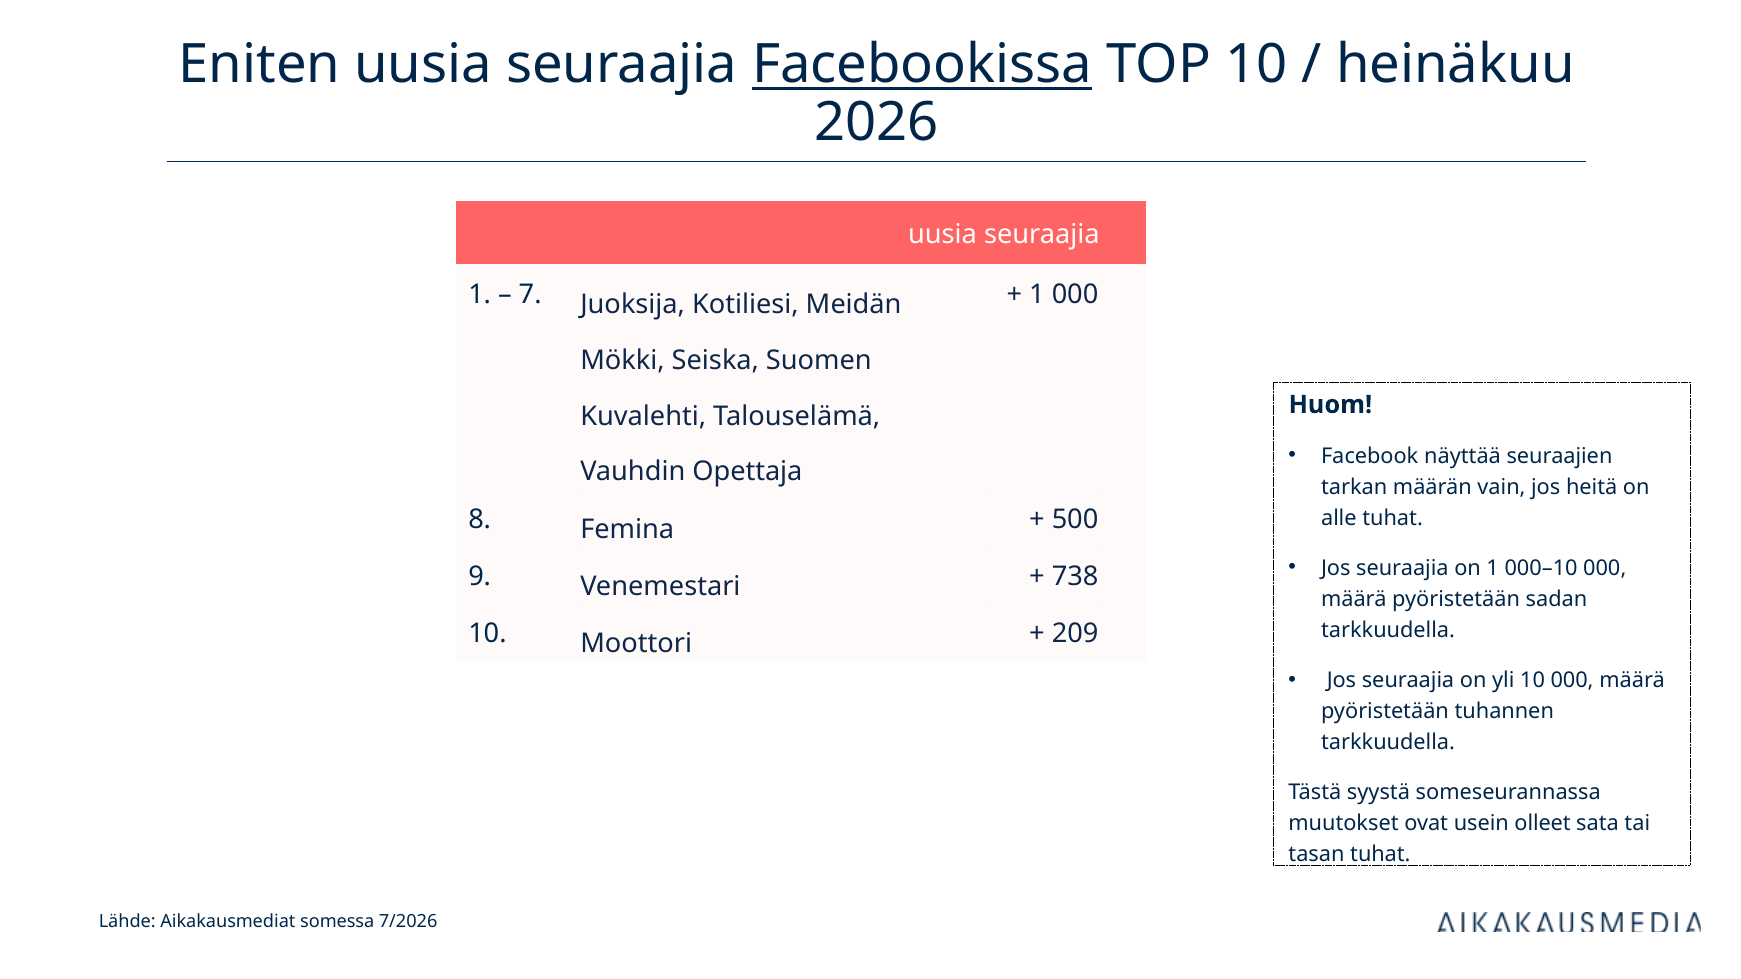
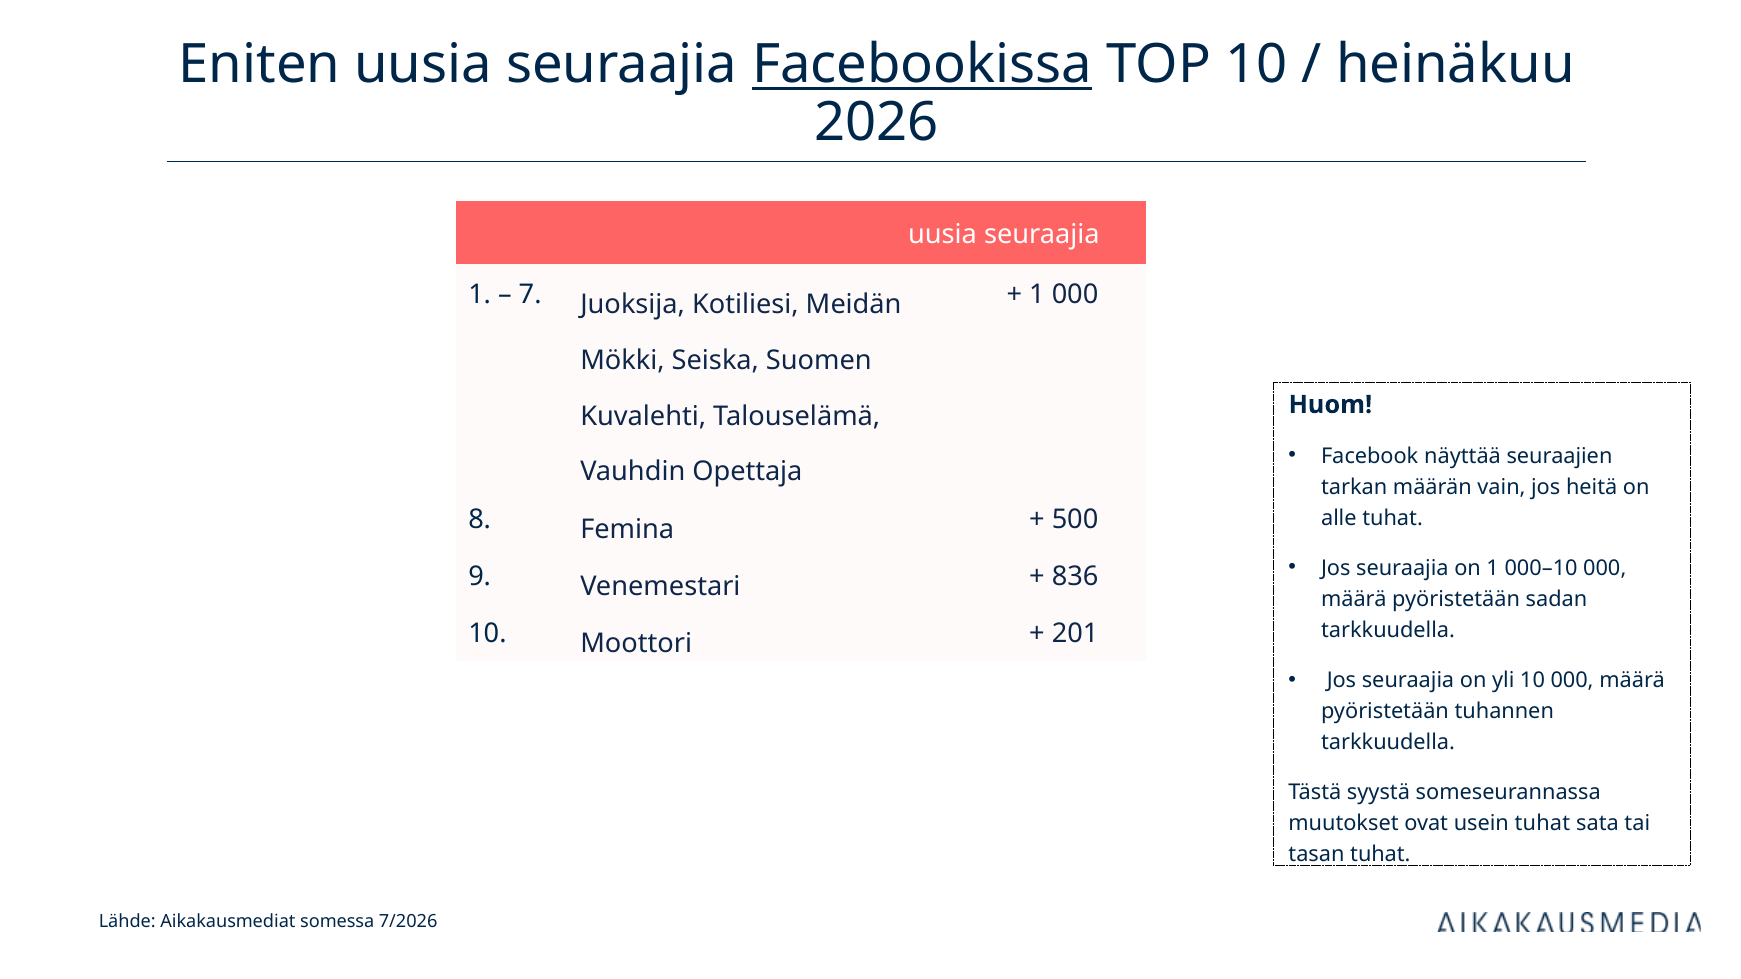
738: 738 -> 836 (1075, 577)
209: 209 -> 201 (1075, 634)
usein olleet: olleet -> tuhat (1542, 824)
